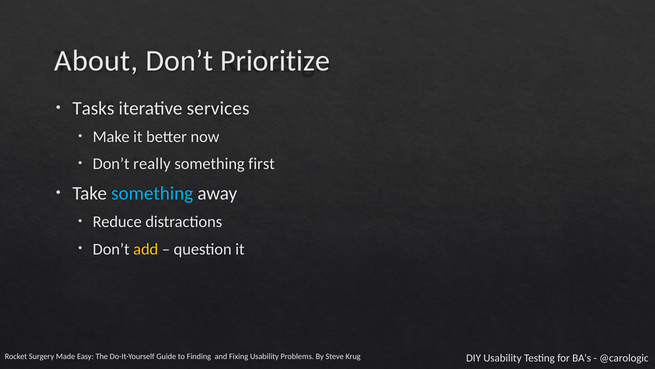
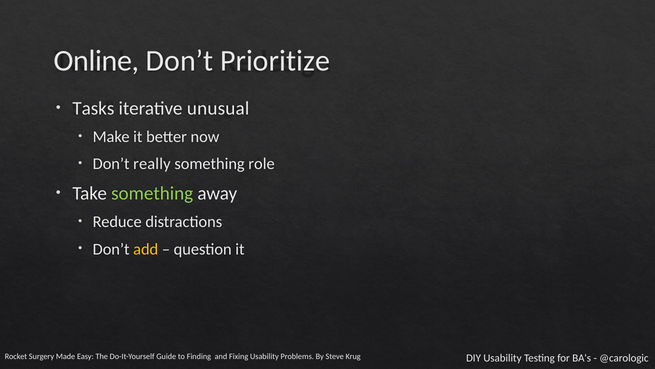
About: About -> Online (97, 61)
services: services -> unusual (218, 108)
first: first -> role (262, 164)
something colour: light blue -> light green (152, 193)
